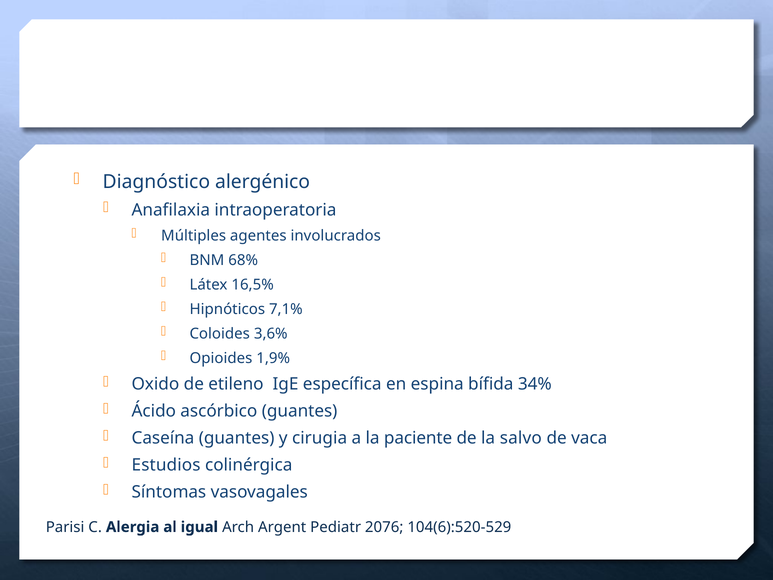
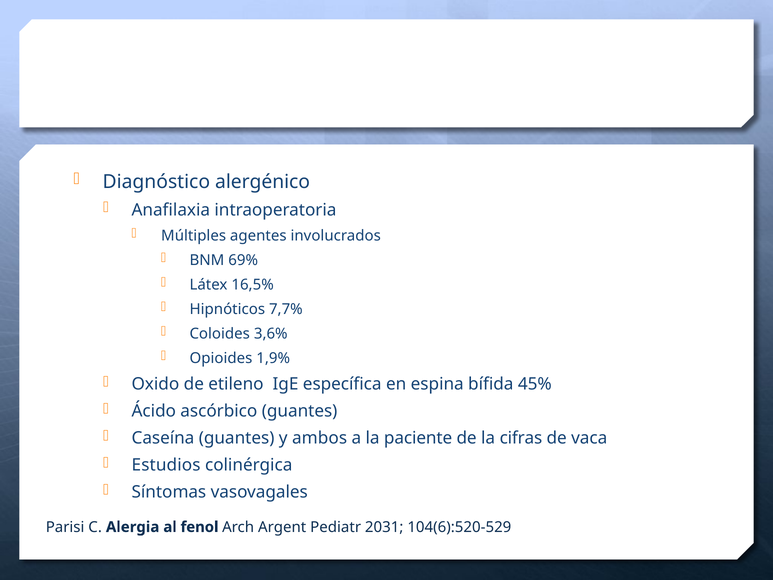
68%: 68% -> 69% (243, 260)
7,1%: 7,1% -> 7,7% (286, 309)
34%: 34% -> 45% (535, 384)
cirugia: cirugia -> ambos (320, 438)
salvo: salvo -> cifras (521, 438)
igual: igual -> fenol (199, 527)
2076: 2076 -> 2031 (384, 527)
